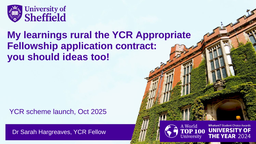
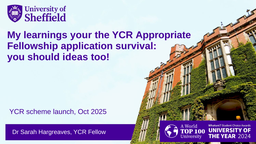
rural: rural -> your (81, 35)
contract: contract -> survival (136, 46)
